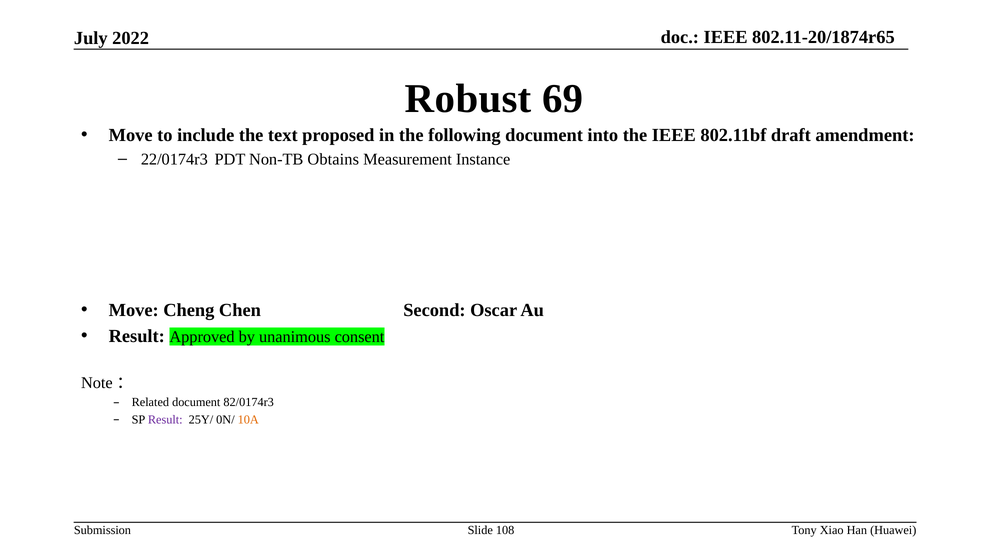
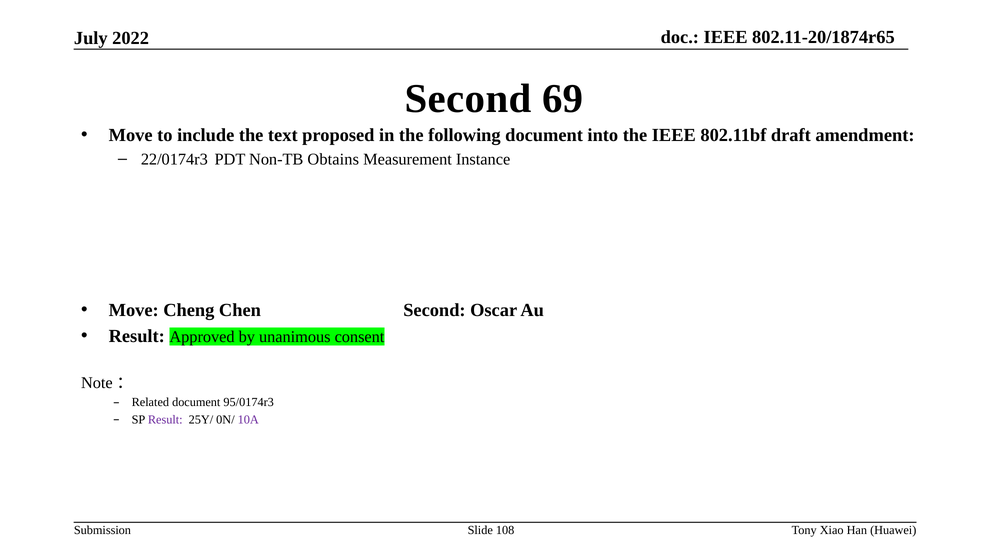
Robust: Robust -> Second (468, 99)
82/0174r3: 82/0174r3 -> 95/0174r3 (249, 402)
10A colour: orange -> purple (248, 419)
